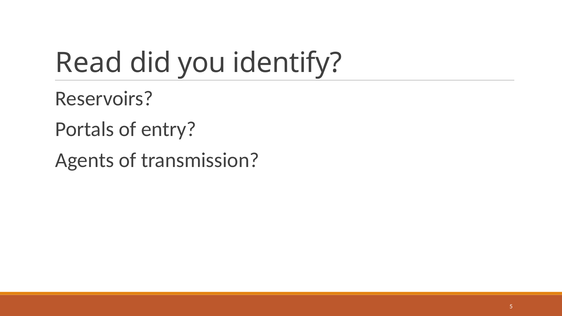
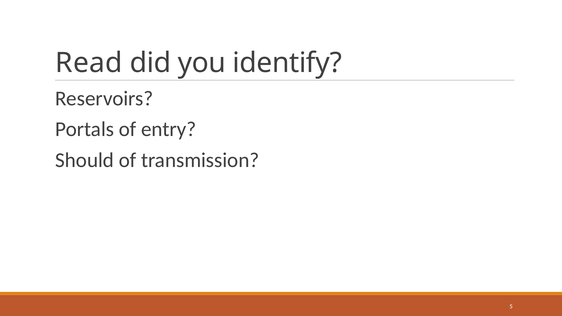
Agents: Agents -> Should (85, 160)
